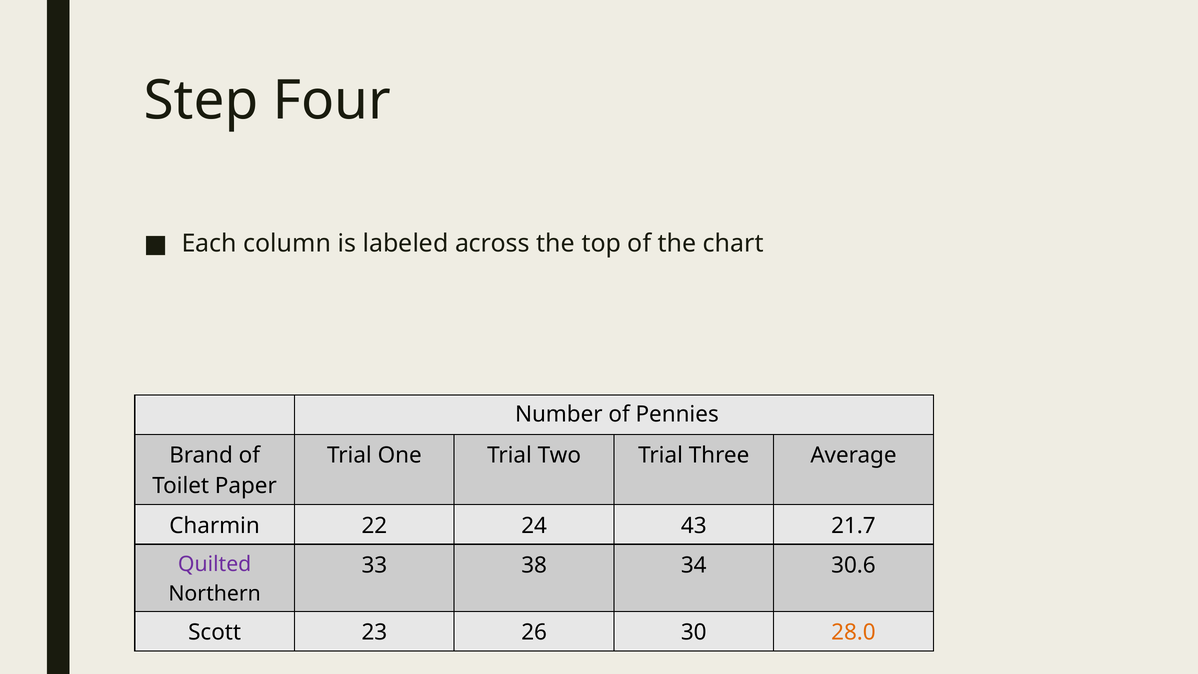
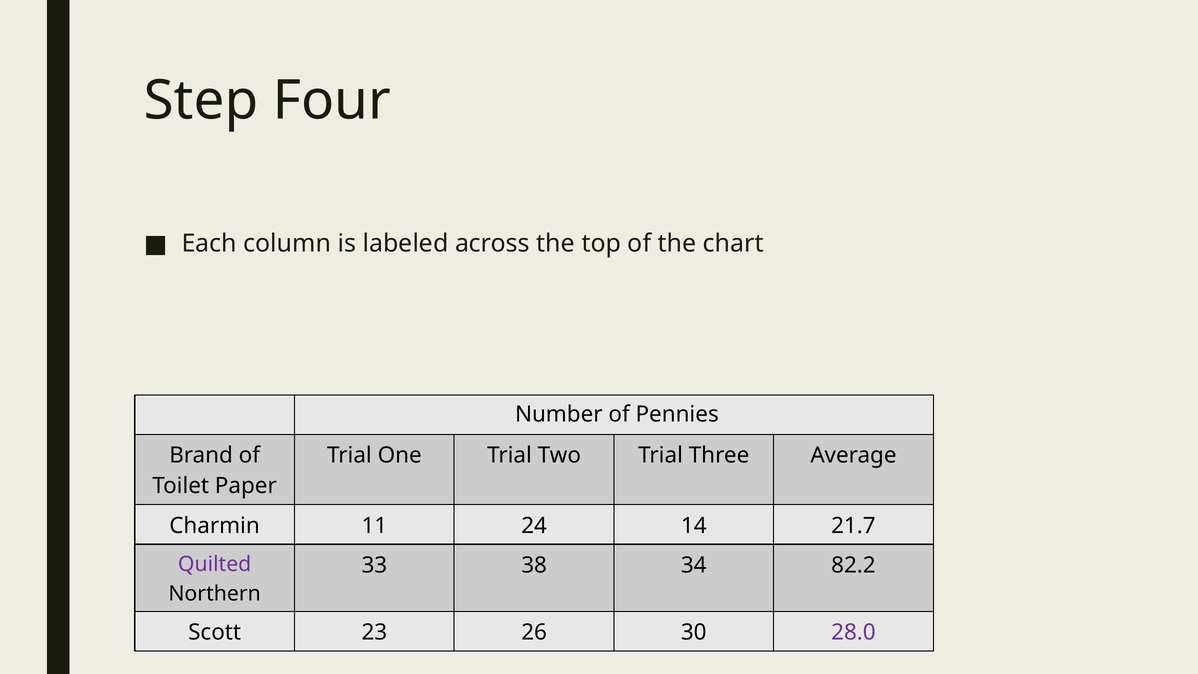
22: 22 -> 11 (374, 526)
43: 43 -> 14 (694, 526)
30.6: 30.6 -> 82.2 (853, 565)
28.0 colour: orange -> purple (853, 632)
